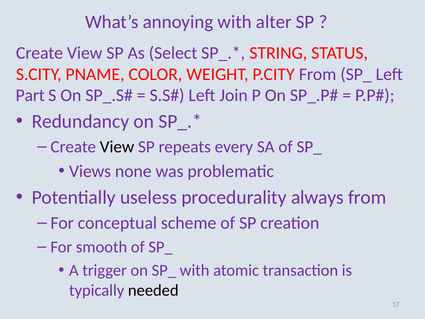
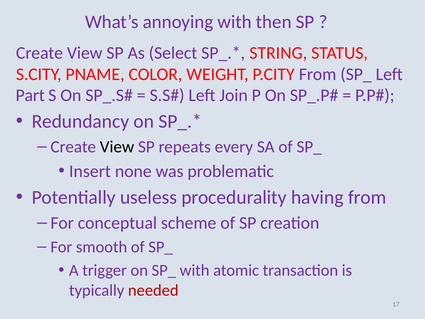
alter: alter -> then (274, 22)
Views: Views -> Insert (90, 171)
always: always -> having (317, 197)
needed colour: black -> red (153, 290)
